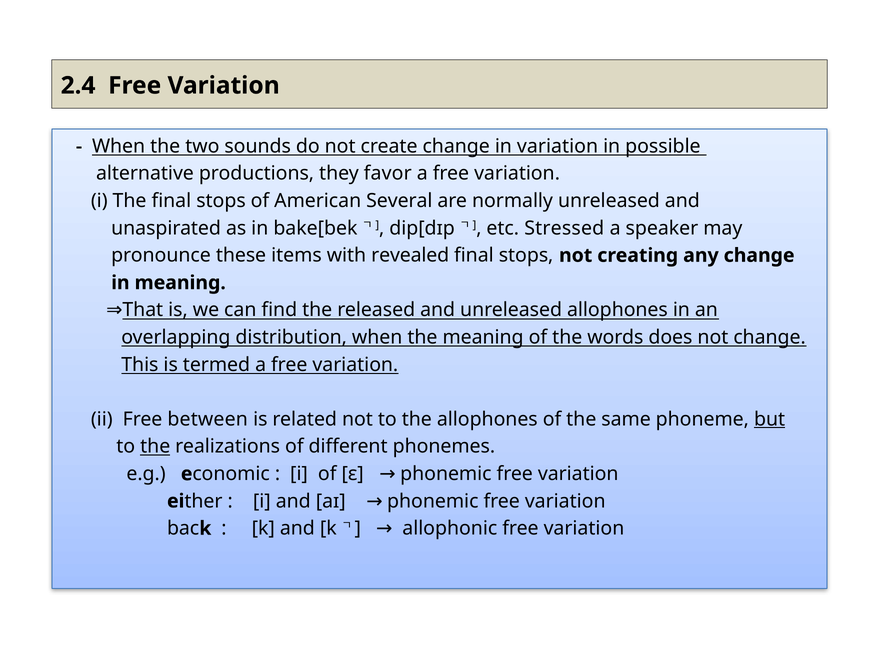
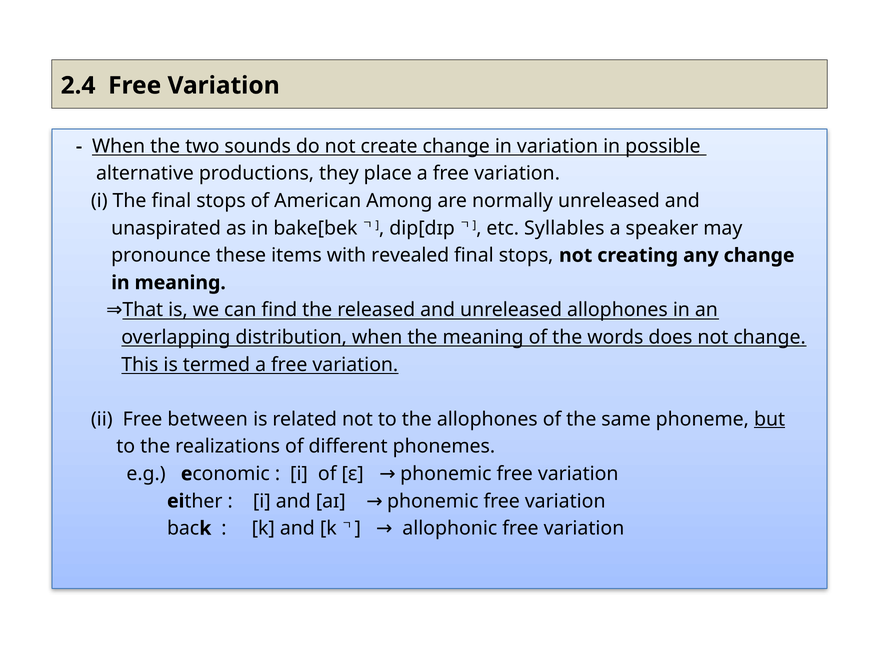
favor: favor -> place (388, 174)
Several: Several -> Among (399, 201)
Stressed: Stressed -> Syllables (564, 228)
the underline: present -> none (155, 447)
